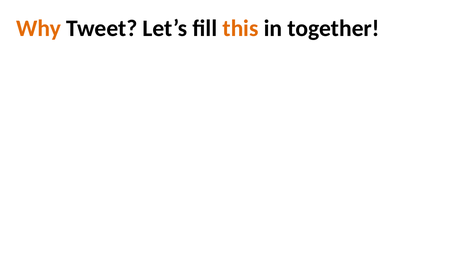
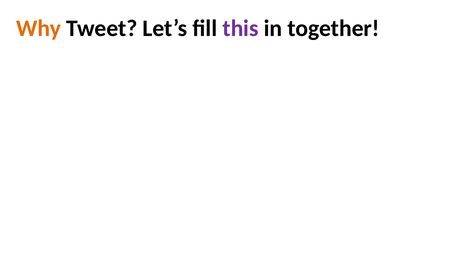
this colour: orange -> purple (241, 28)
